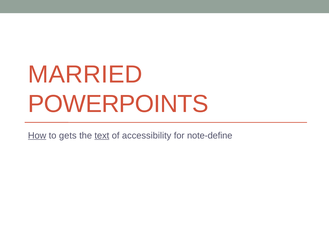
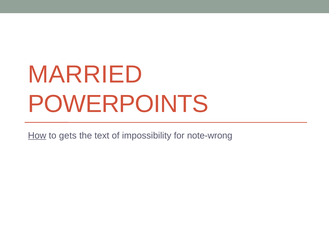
text underline: present -> none (102, 135)
accessibility: accessibility -> impossibility (147, 135)
note-define: note-define -> note-wrong (210, 135)
